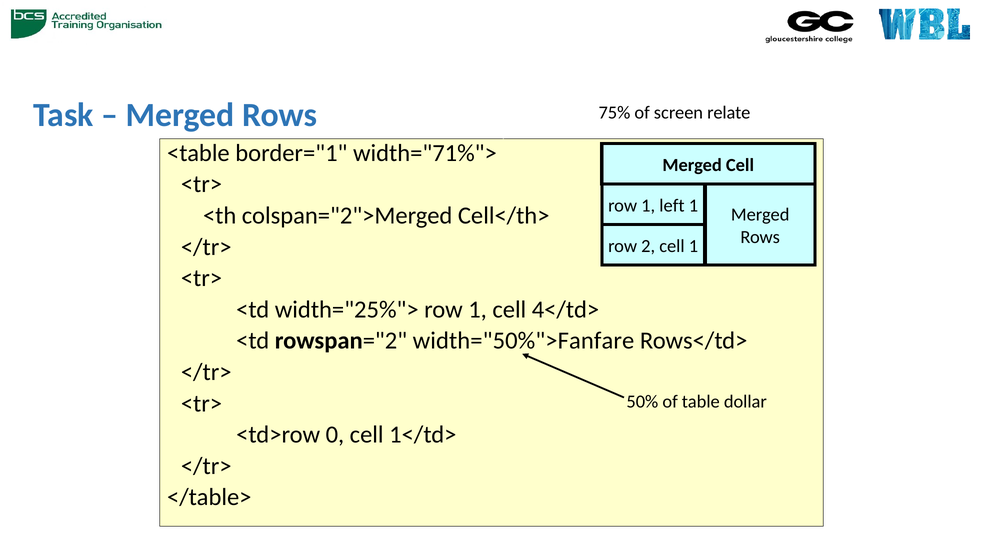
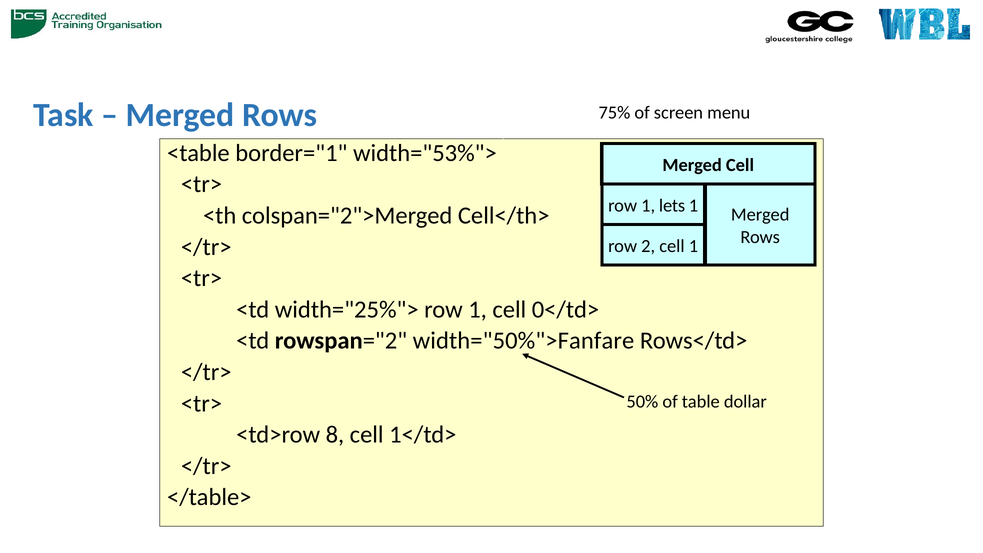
relate: relate -> menu (729, 112)
width="71%">: width="71%"> -> width="53%"> (425, 153)
left: left -> lets (672, 206)
4</td>: 4</td> -> 0</td> (566, 310)
0: 0 -> 8 (335, 435)
